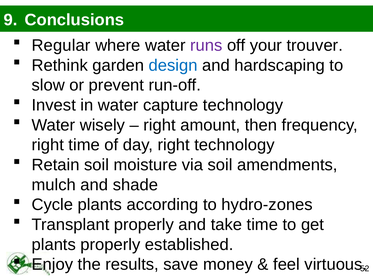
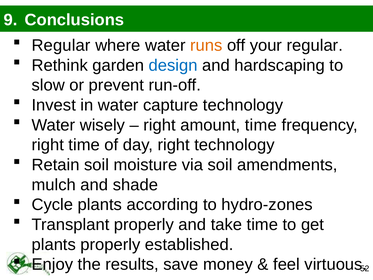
runs colour: purple -> orange (206, 45)
your trouver: trouver -> regular (315, 45)
amount then: then -> time (261, 125)
